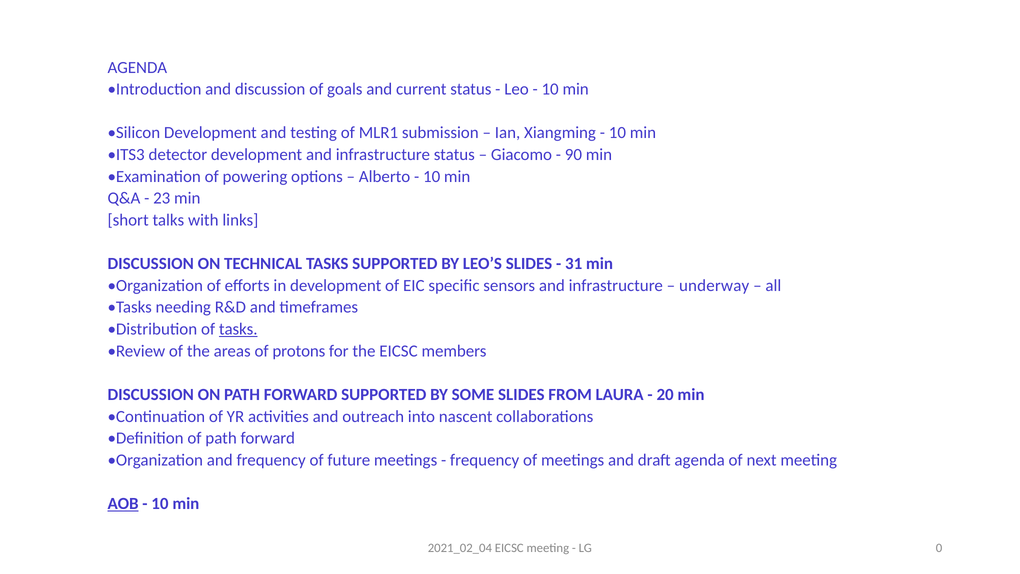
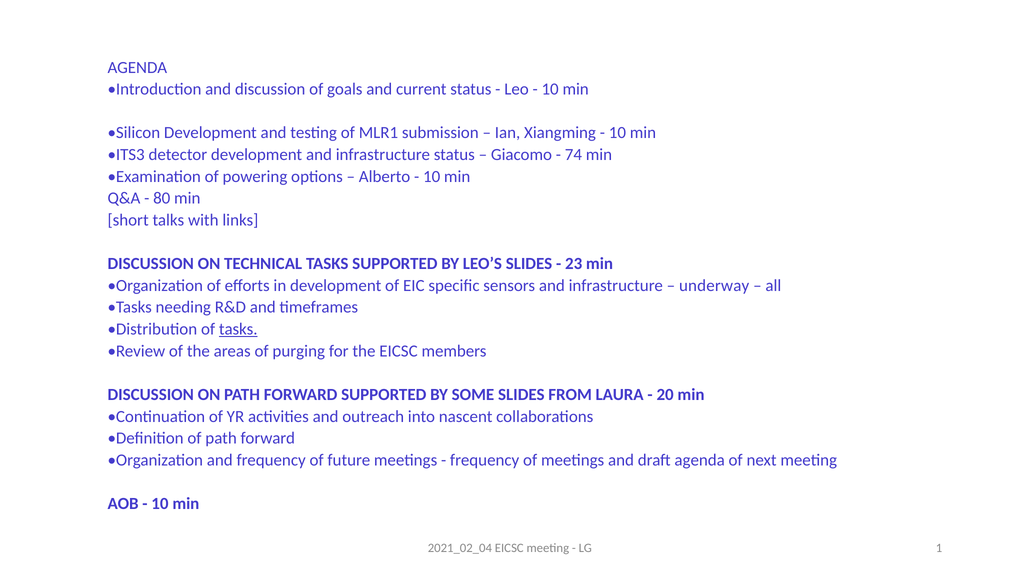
90: 90 -> 74 (573, 155)
23: 23 -> 80 (162, 198)
31: 31 -> 23 (574, 264)
protons: protons -> purging (299, 351)
AOB underline: present -> none (123, 503)
0: 0 -> 1 (939, 548)
